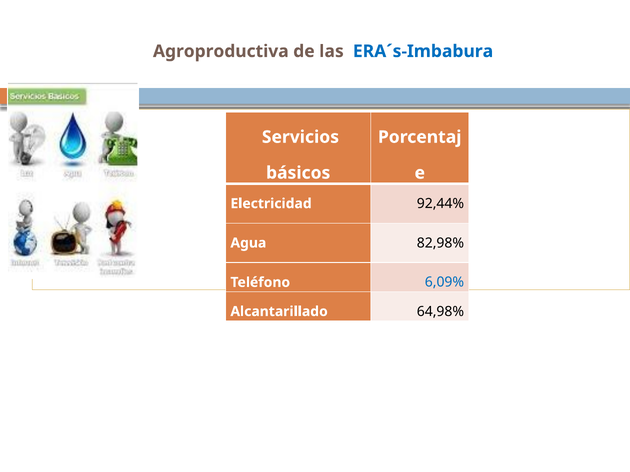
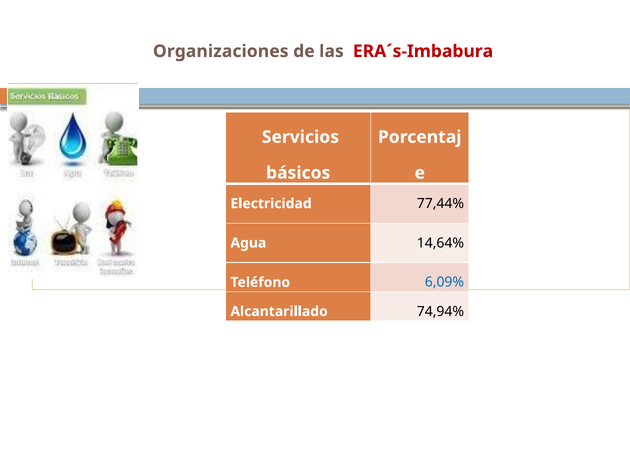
Agroproductiva: Agroproductiva -> Organizaciones (221, 51)
ERA´s-Imbabura colour: blue -> red (423, 51)
92,44%: 92,44% -> 77,44% (440, 204)
82,98%: 82,98% -> 14,64% (440, 243)
64,98%: 64,98% -> 74,94% (440, 312)
